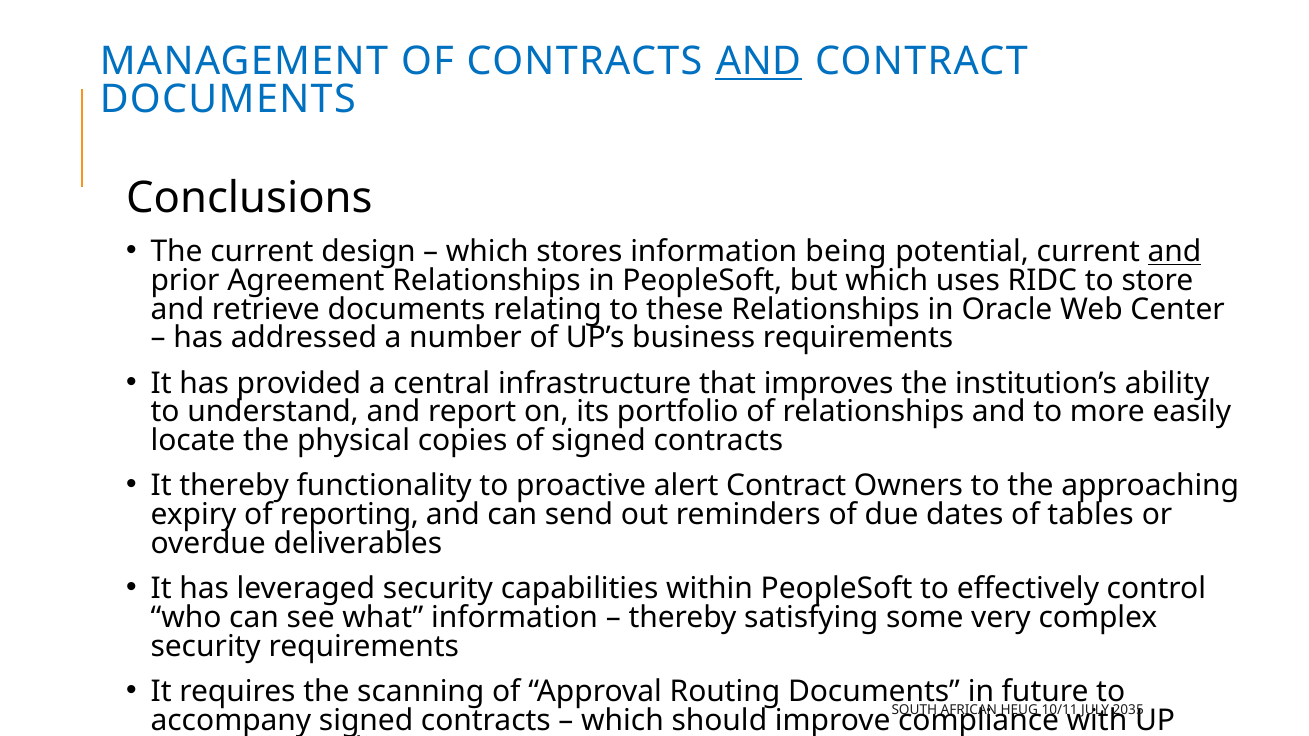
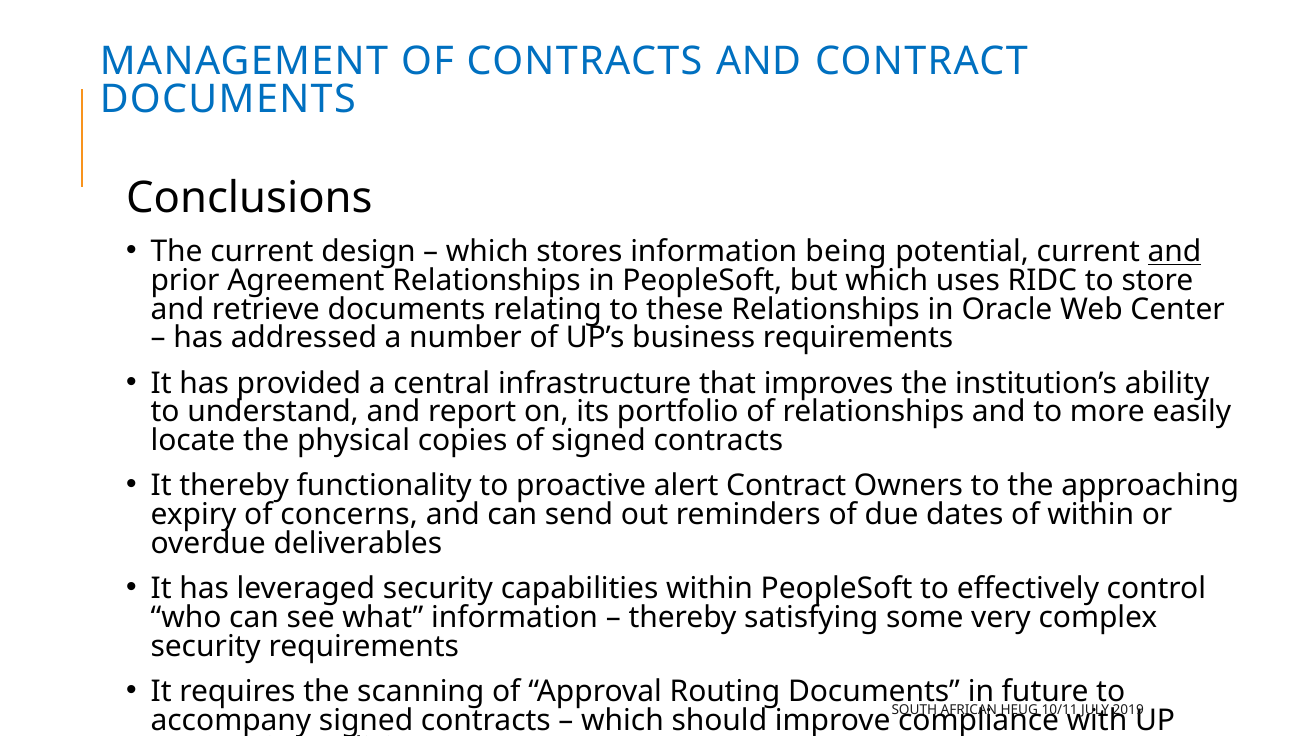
AND underline: present -> none (759, 62)
reporting: reporting -> concerns (349, 515)
of tables: tables -> within (1091, 515)
2035: 2035 -> 2019 (1128, 710)
